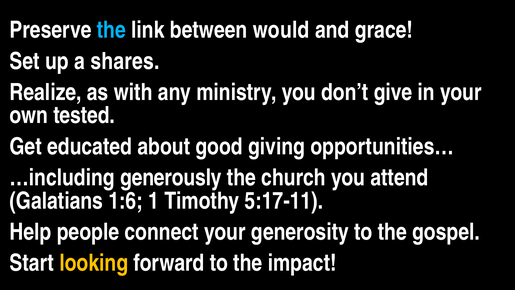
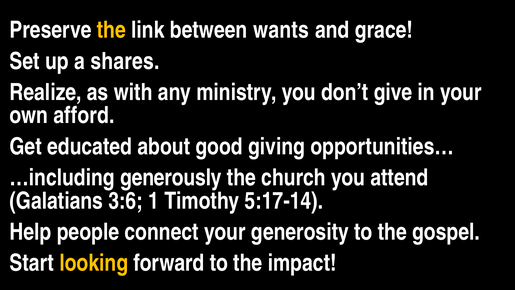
the colour: light blue -> yellow (111, 30)
would: would -> wants (281, 30)
tested: tested -> afford (84, 115)
1:6: 1:6 -> 3:6 (126, 201)
5:17-11: 5:17-11 -> 5:17-14 (284, 201)
